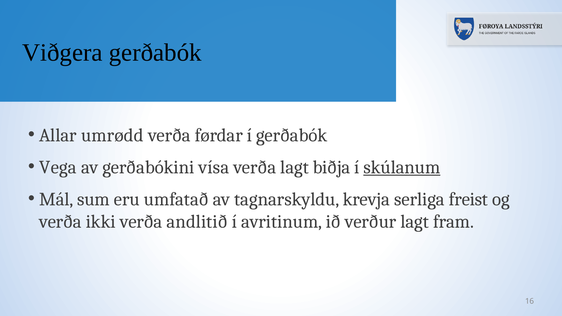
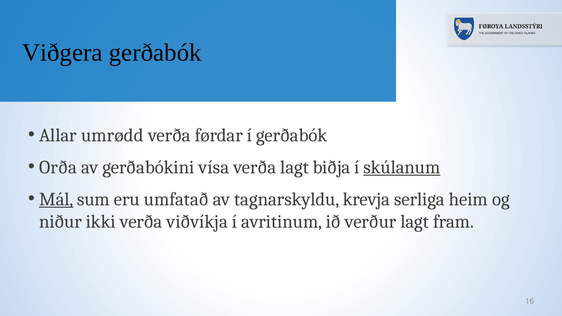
Vega: Vega -> Orða (58, 167)
Mál underline: none -> present (56, 199)
freist: freist -> heim (468, 199)
verða: verða -> niður (60, 222)
andlitið: andlitið -> viðvíkja (197, 222)
